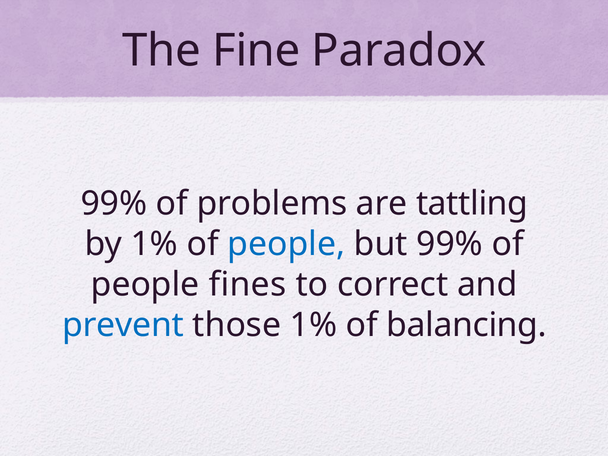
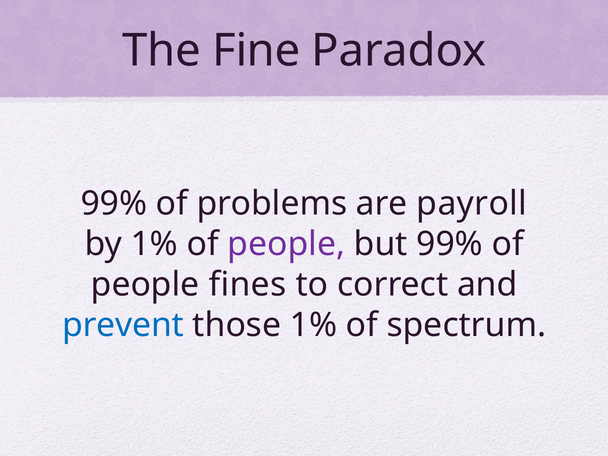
tattling: tattling -> payroll (472, 204)
people colour: blue -> purple (286, 244)
balancing: balancing -> spectrum (466, 325)
